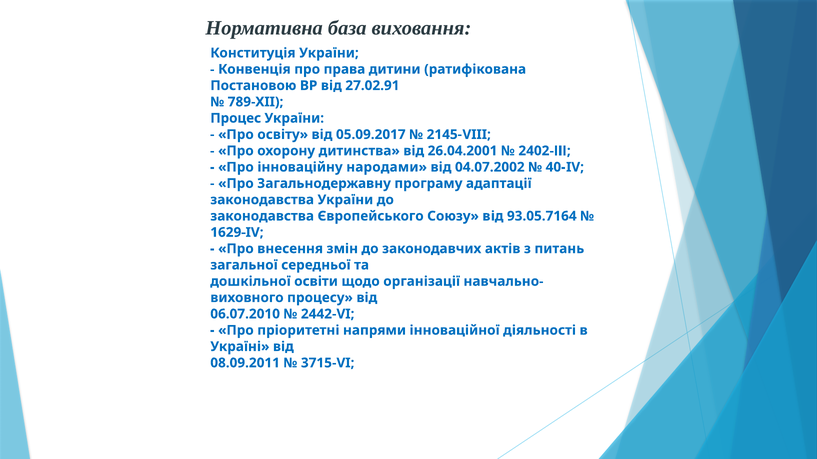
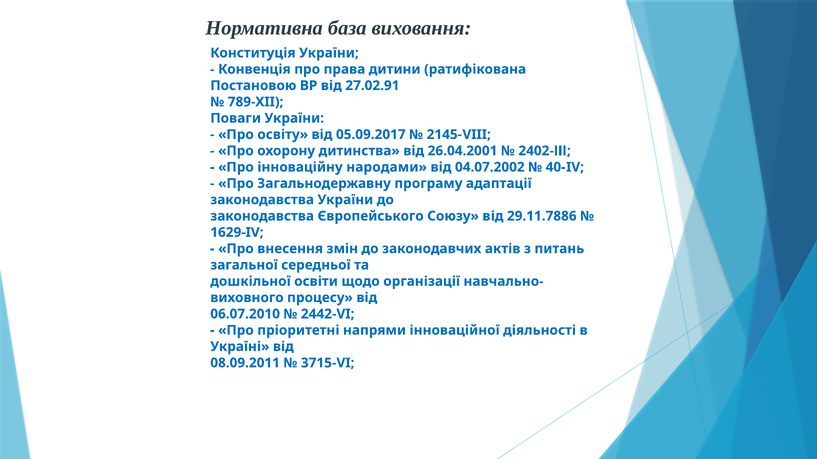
Процес: Процес -> Поваги (236, 118)
93.05.7164: 93.05.7164 -> 29.11.7886 (542, 216)
